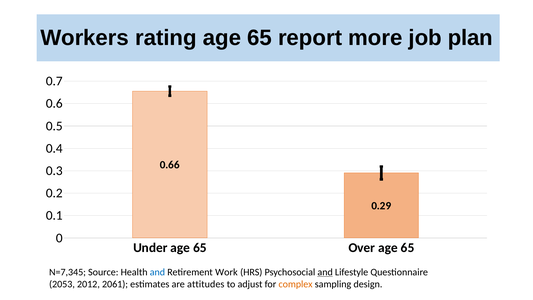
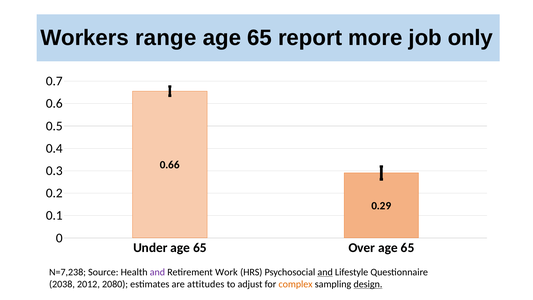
rating: rating -> range (166, 38)
plan: plan -> only (470, 38)
N=7,345: N=7,345 -> N=7,238 (68, 272)
and colour: blue -> purple (157, 272)
2053: 2053 -> 2038 (62, 284)
2061: 2061 -> 2080 (115, 284)
design underline: none -> present (368, 284)
